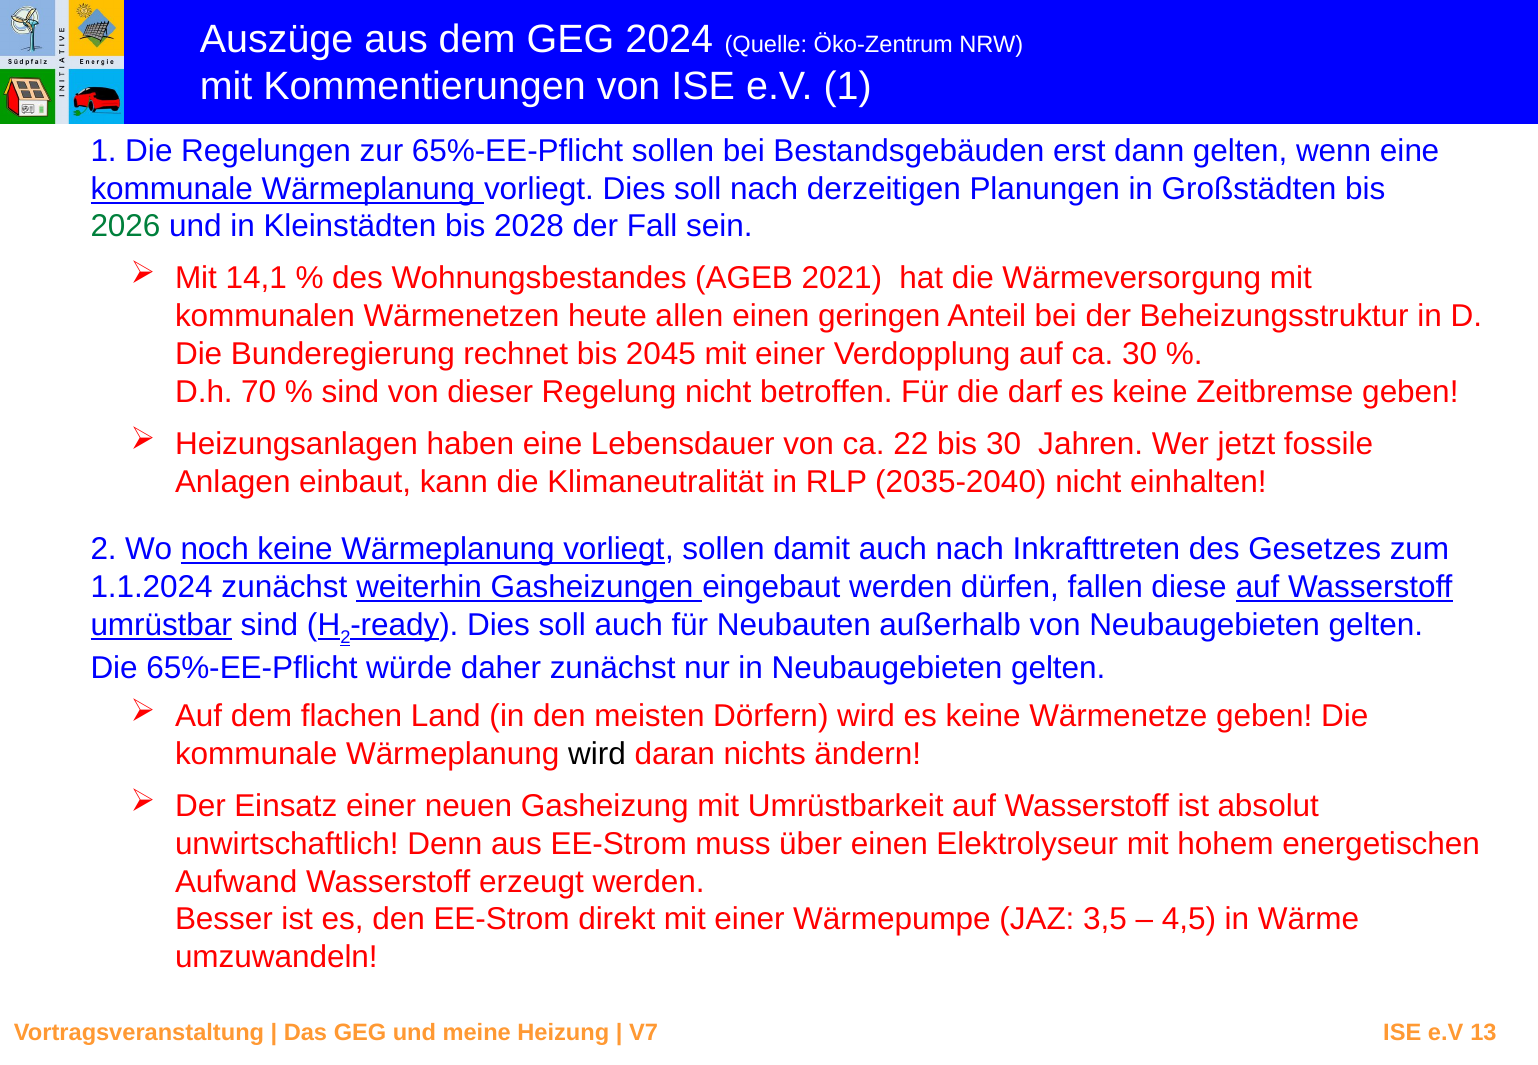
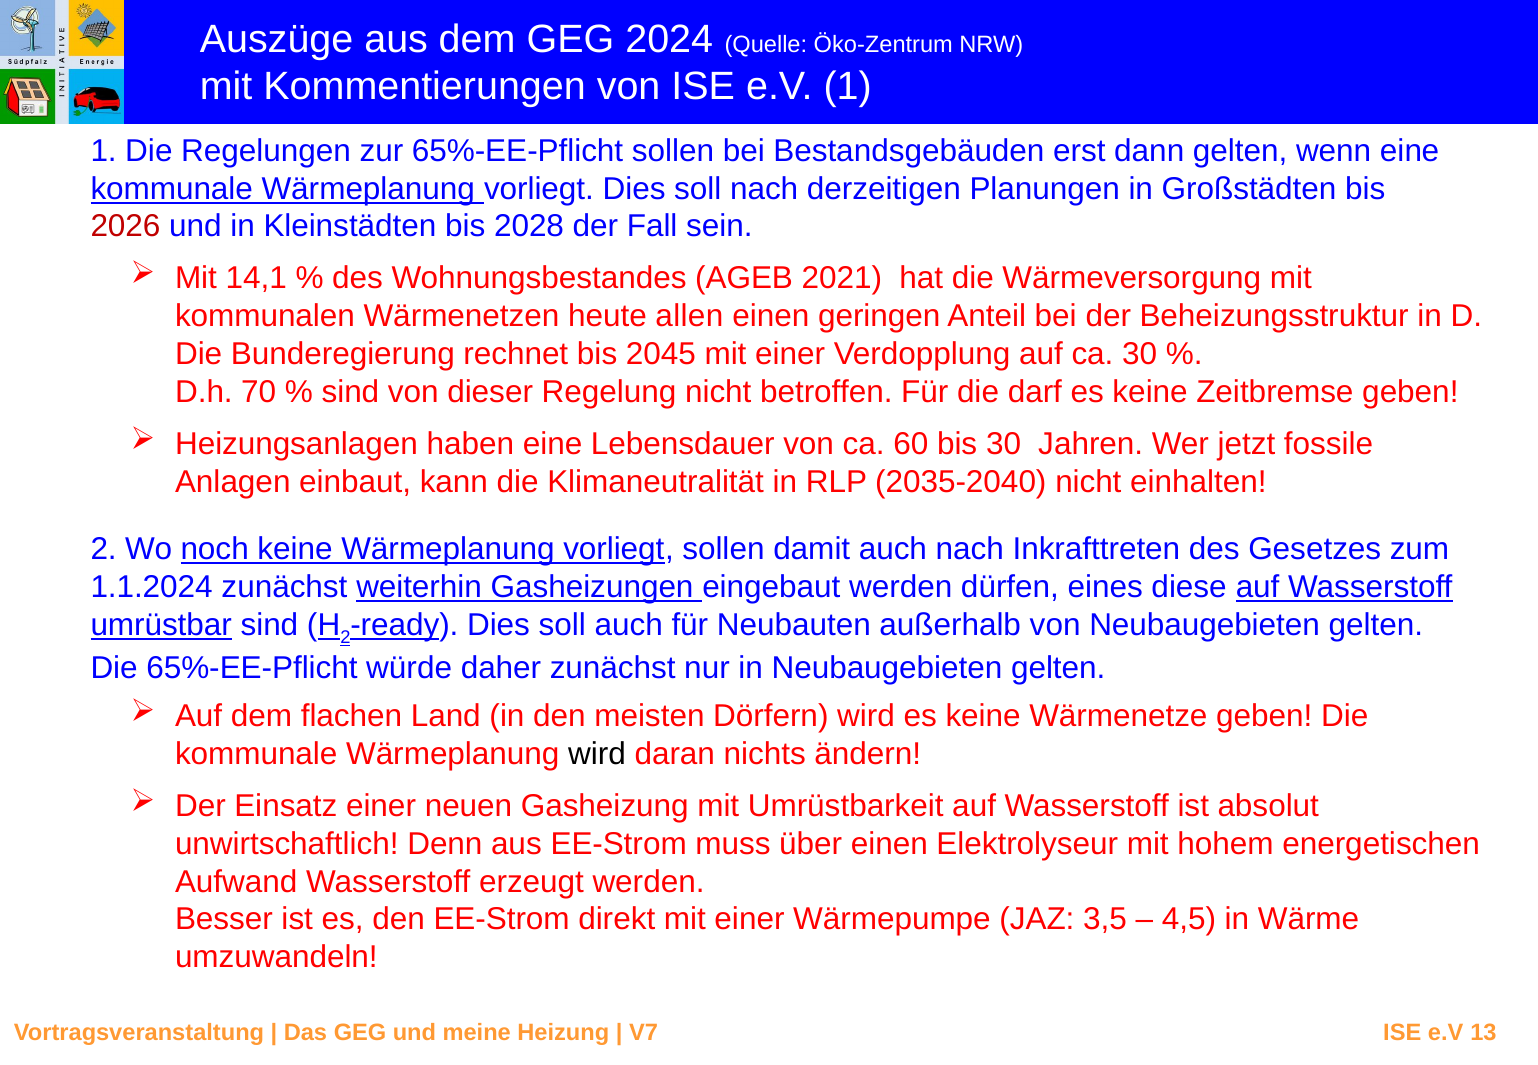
2026 colour: green -> red (125, 227)
22: 22 -> 60 (911, 444)
fallen: fallen -> eines (1105, 587)
